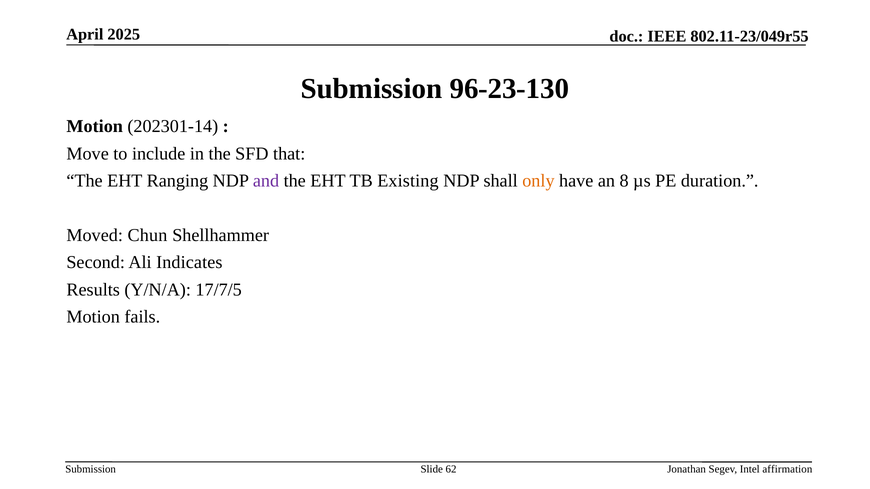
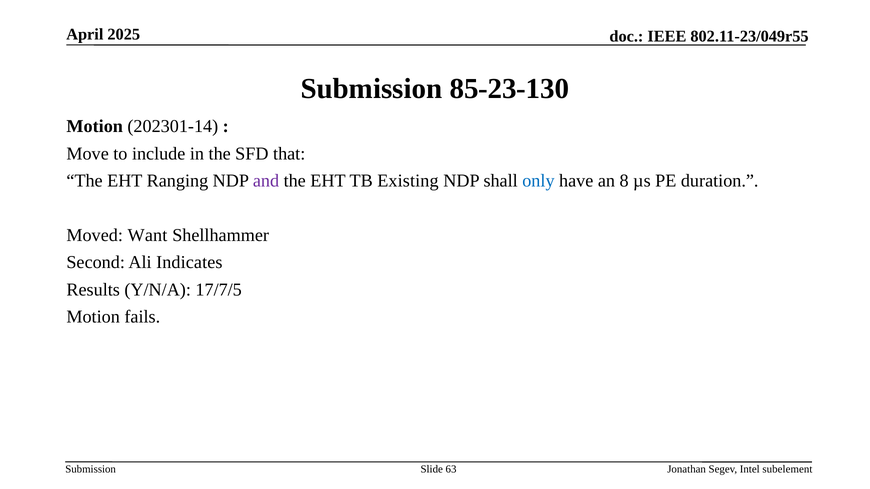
96-23-130: 96-23-130 -> 85-23-130 (509, 89)
only colour: orange -> blue (538, 181)
Chun: Chun -> Want (148, 235)
62: 62 -> 63 (451, 469)
affirmation: affirmation -> subelement (787, 469)
